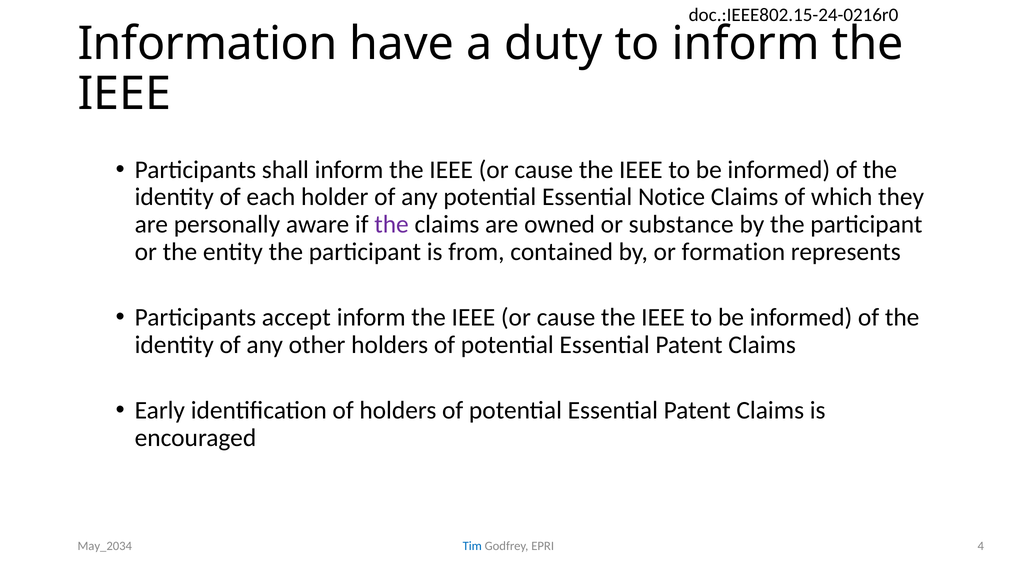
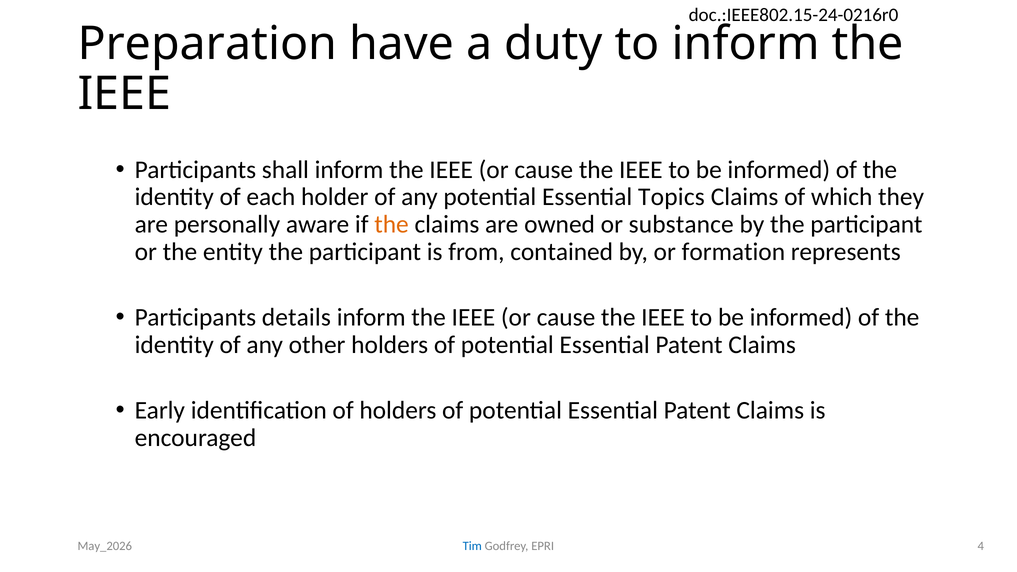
Information: Information -> Preparation (207, 44)
Notice: Notice -> Topics (671, 197)
the colour: purple -> orange (392, 225)
accept: accept -> details (296, 317)
May_2034: May_2034 -> May_2026 (105, 546)
